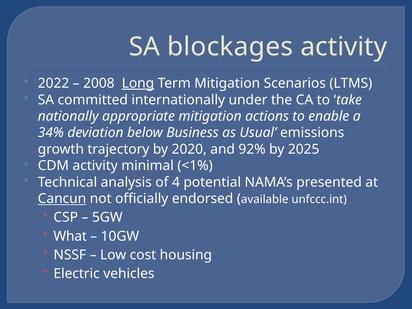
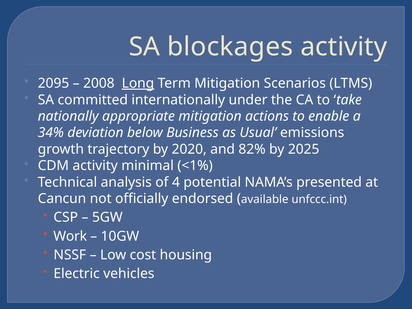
2022: 2022 -> 2095 (54, 83)
92%: 92% -> 82% (252, 149)
Cancun underline: present -> none (62, 199)
What: What -> Work (70, 236)
